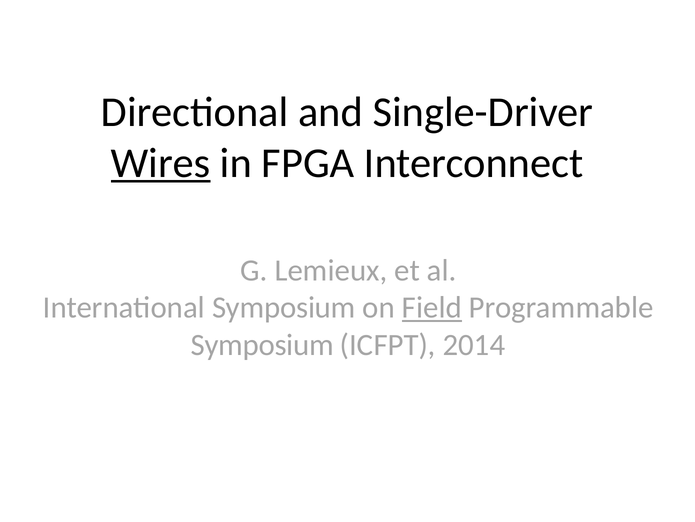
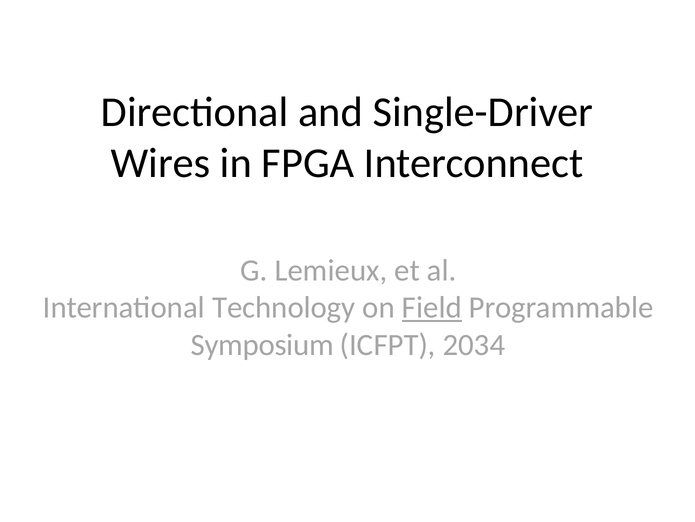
Wires underline: present -> none (161, 163)
International Symposium: Symposium -> Technology (284, 307)
2014: 2014 -> 2034 (474, 344)
